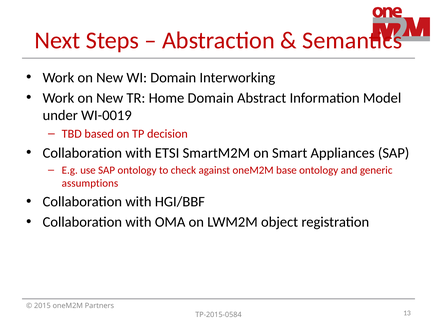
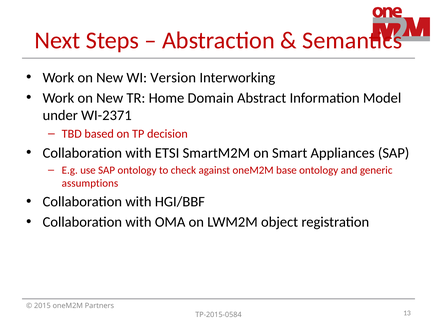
WI Domain: Domain -> Version (173, 77)
WI-0019: WI-0019 -> WI-2371 (106, 115)
